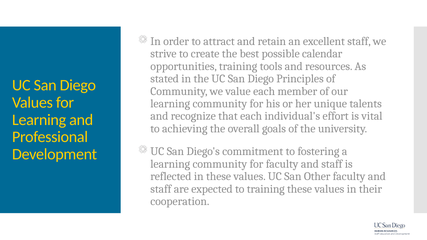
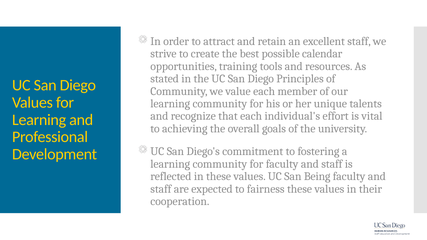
Other: Other -> Being (317, 177)
to training: training -> fairness (266, 189)
